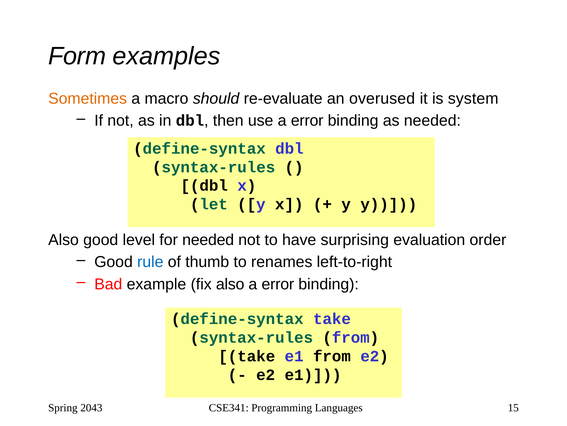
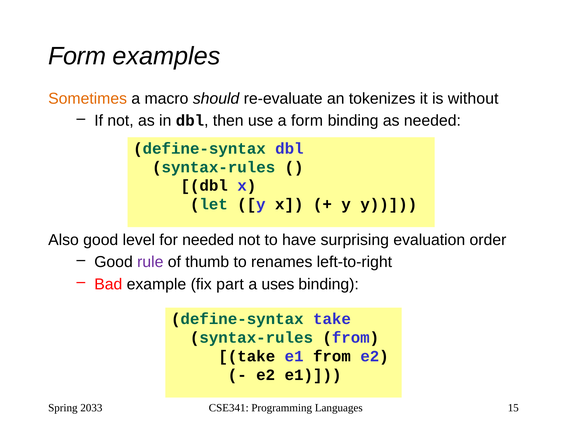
overused: overused -> tokenizes (382, 98)
system: system -> without (473, 98)
use a error: error -> form (307, 120)
rule colour: blue -> purple (150, 262)
fix also: also -> part (230, 284)
error: error -> uses (278, 284)
2043: 2043 -> 2033 (91, 407)
